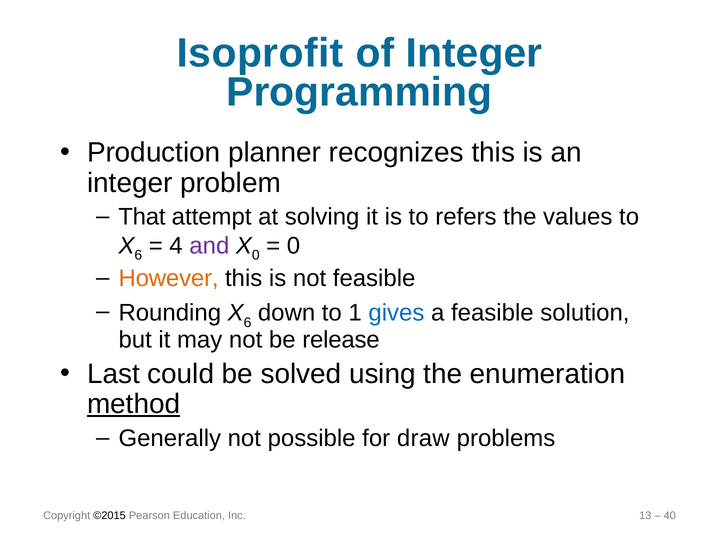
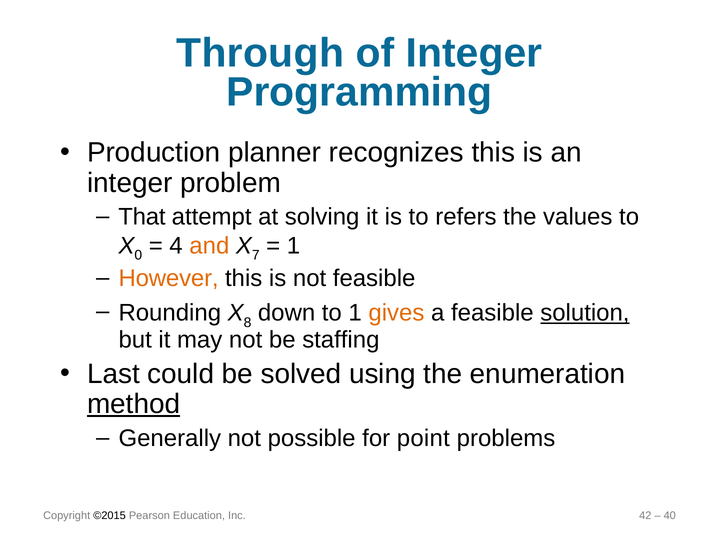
Isoprofit: Isoprofit -> Through (260, 53)
6: 6 -> 0 (138, 255)
and colour: purple -> orange (209, 245)
0: 0 -> 7 (256, 255)
0: 0 -> 1 (293, 245)
6: 6 -> 8 (248, 322)
gives colour: blue -> orange (396, 313)
solution underline: none -> present (585, 313)
release: release -> staffing (341, 339)
draw: draw -> point (423, 438)
13: 13 -> 42 (645, 515)
